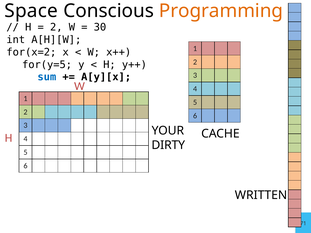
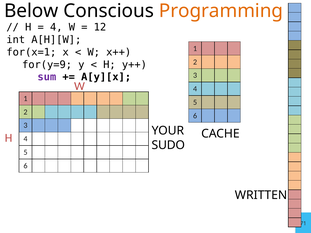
Space: Space -> Below (31, 11)
2: 2 -> 4 (56, 27)
30: 30 -> 12 (100, 27)
for(x=2: for(x=2 -> for(x=1 (31, 52)
for(y=5: for(y=5 -> for(y=9 (47, 65)
sum colour: blue -> purple (47, 77)
DIRTY: DIRTY -> SUDO (168, 145)
